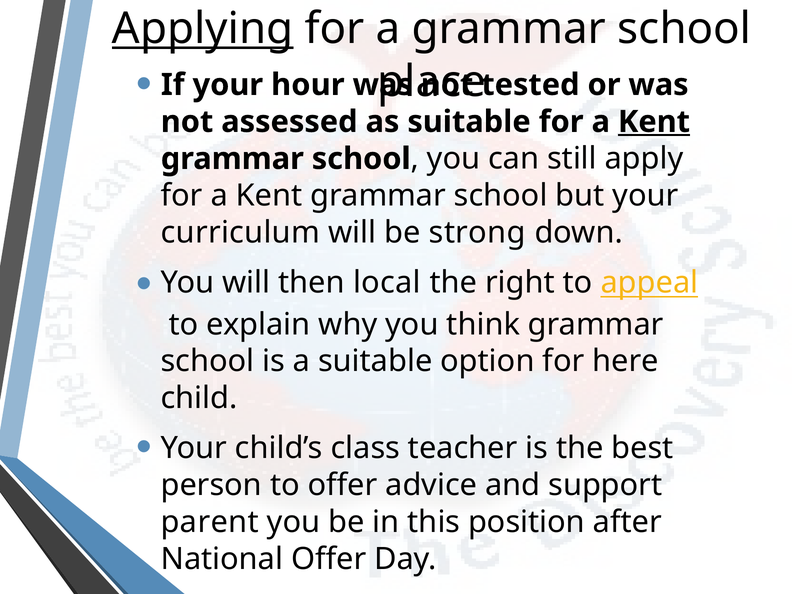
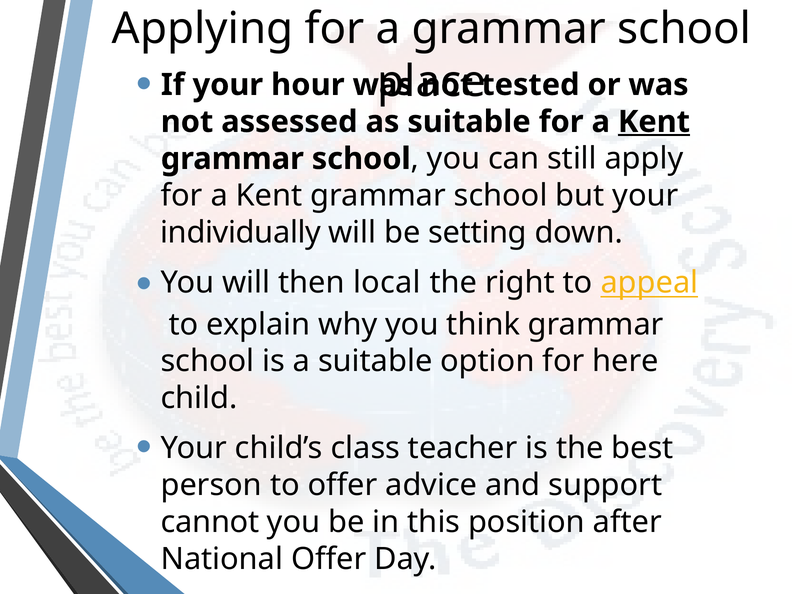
Applying underline: present -> none (203, 29)
curriculum: curriculum -> individually (241, 233)
strong: strong -> setting (478, 233)
parent: parent -> cannot (210, 522)
